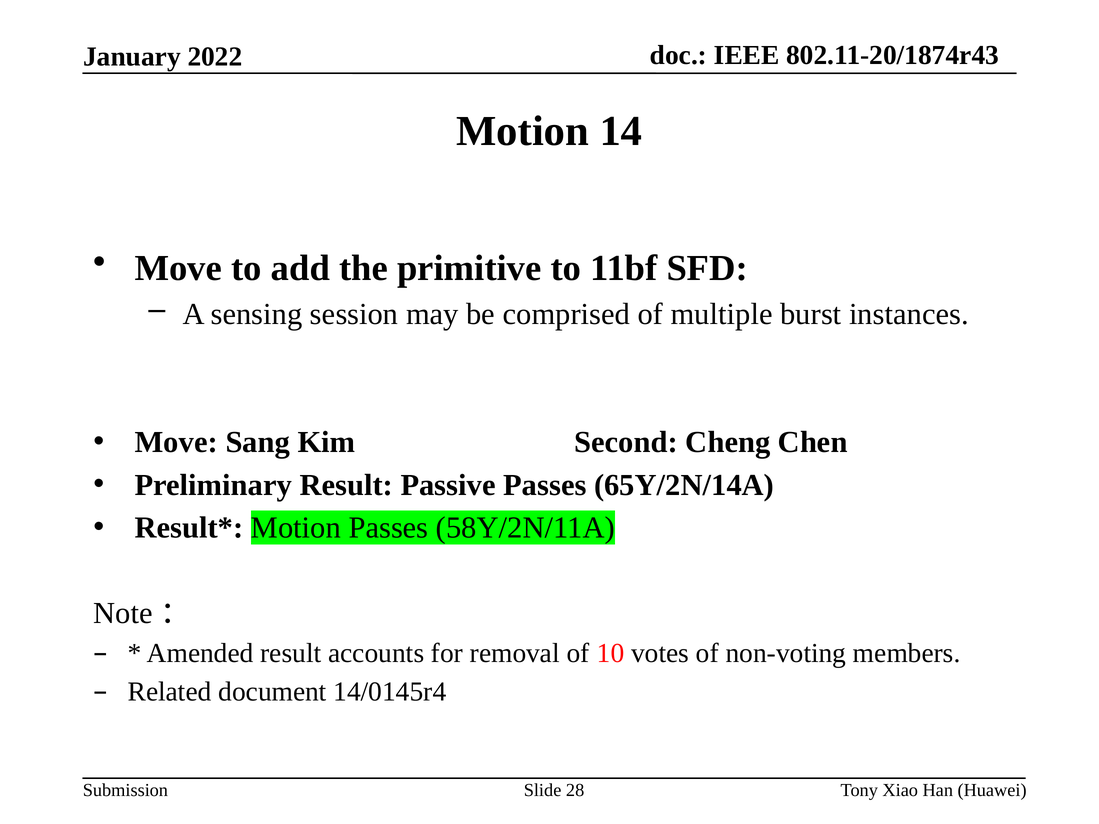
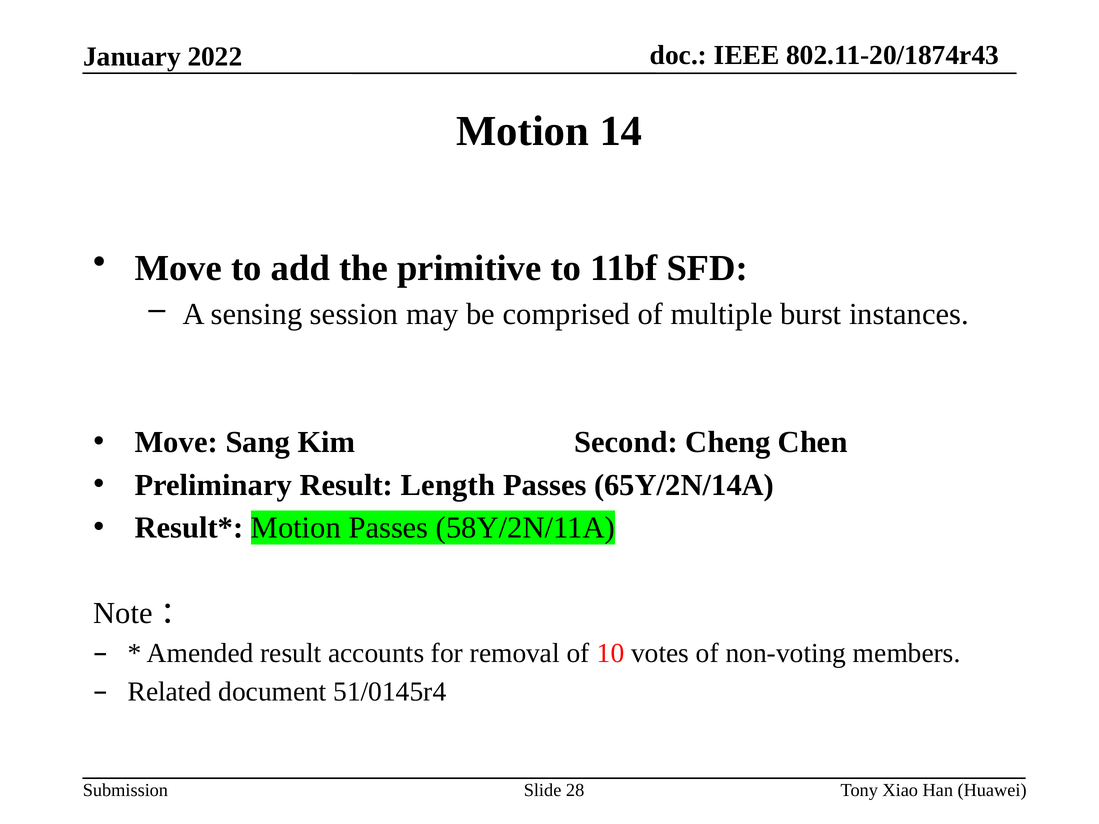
Passive: Passive -> Length (448, 485)
14/0145r4: 14/0145r4 -> 51/0145r4 (390, 692)
